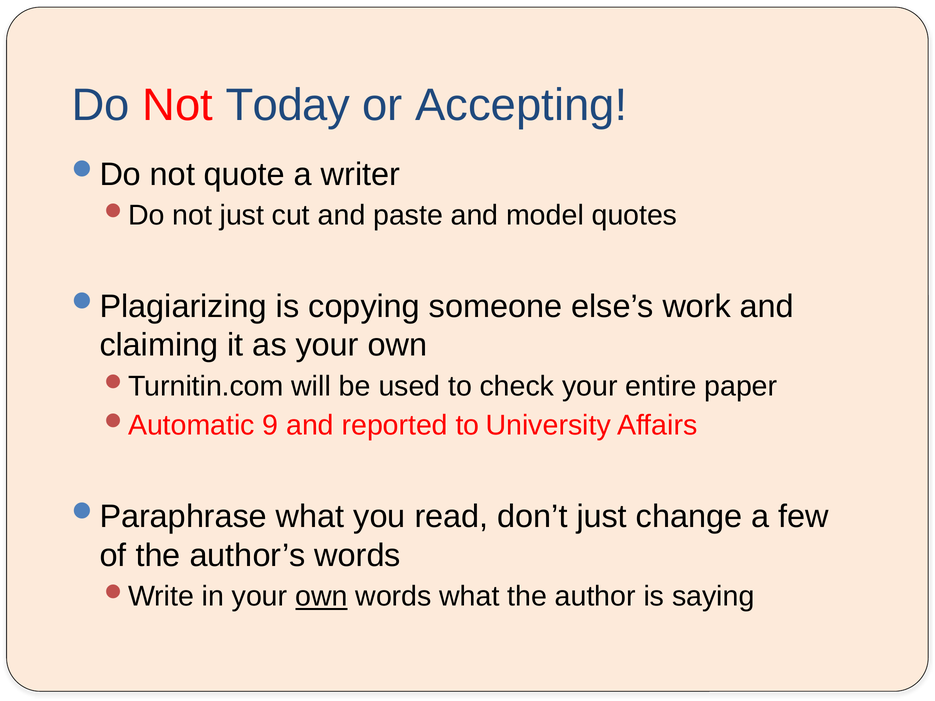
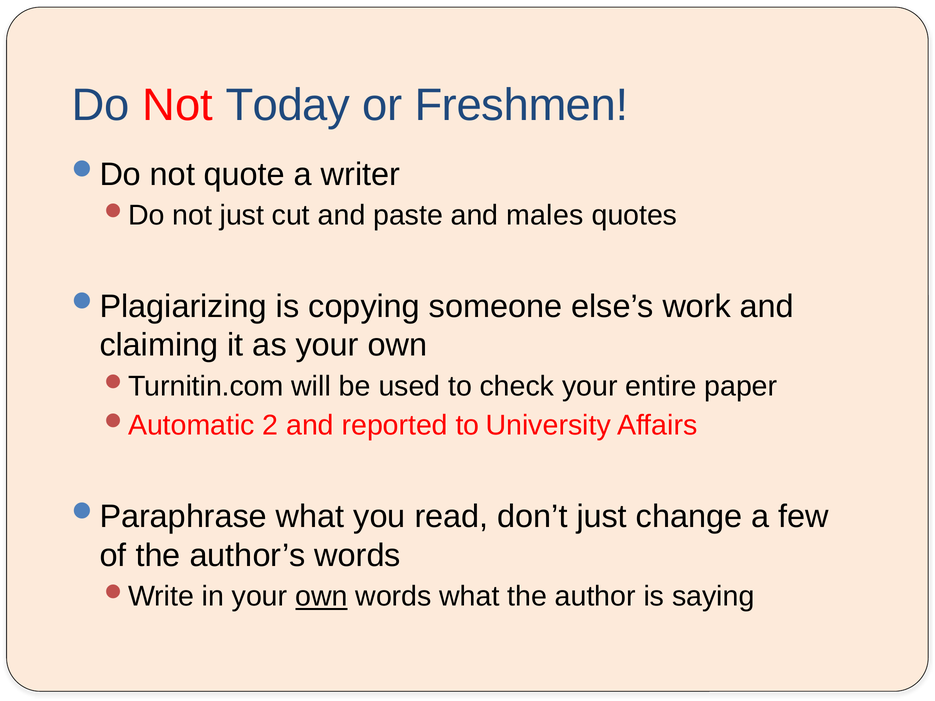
Accepting: Accepting -> Freshmen (521, 105)
model: model -> males (545, 216)
9: 9 -> 2 (270, 426)
